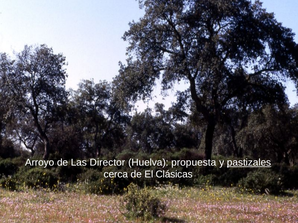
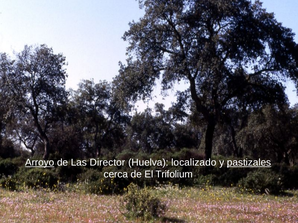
Arroyo underline: none -> present (40, 163)
propuesta: propuesta -> localizado (194, 163)
Clásicas: Clásicas -> Trifolium (174, 175)
